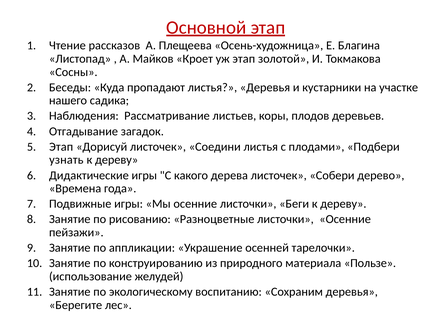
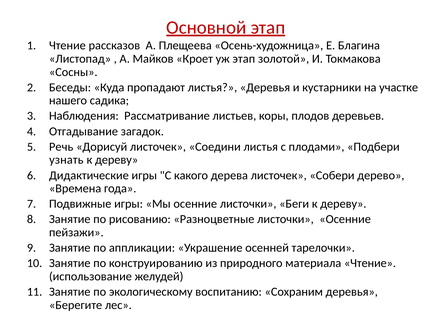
Этап: Этап -> Речь (61, 147)
материала Пользе: Пользе -> Чтение (370, 264)
